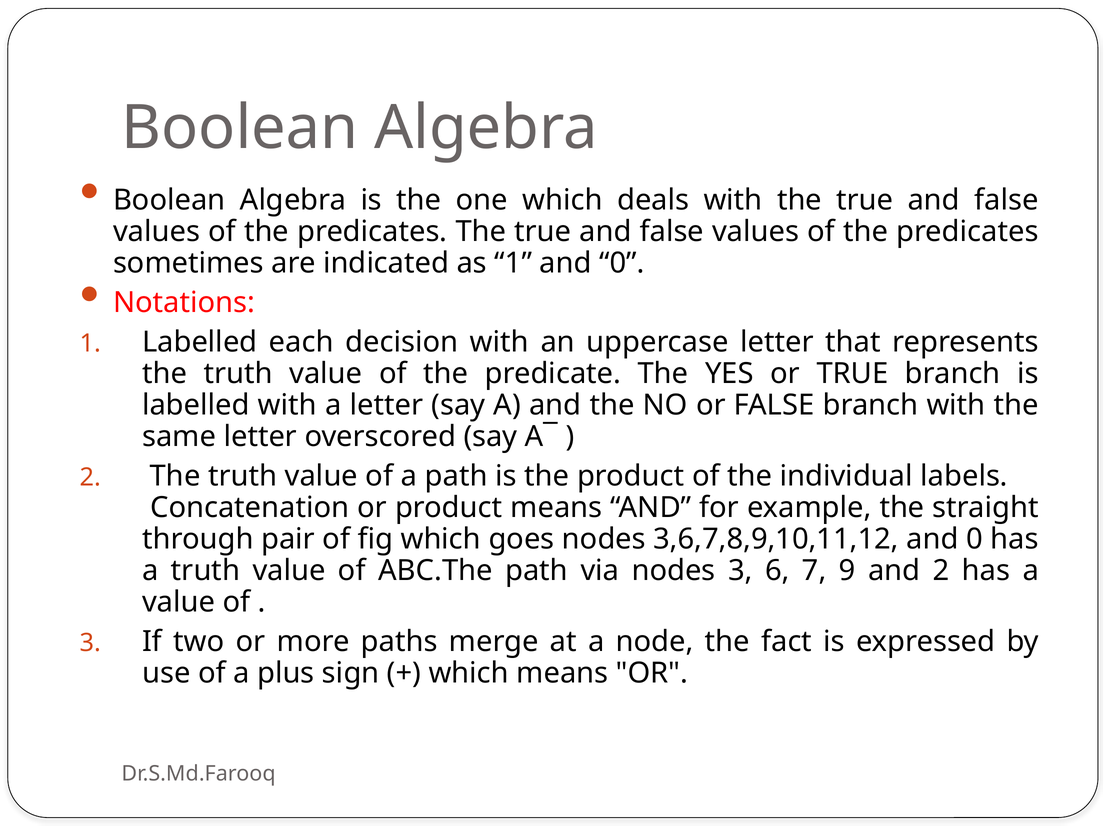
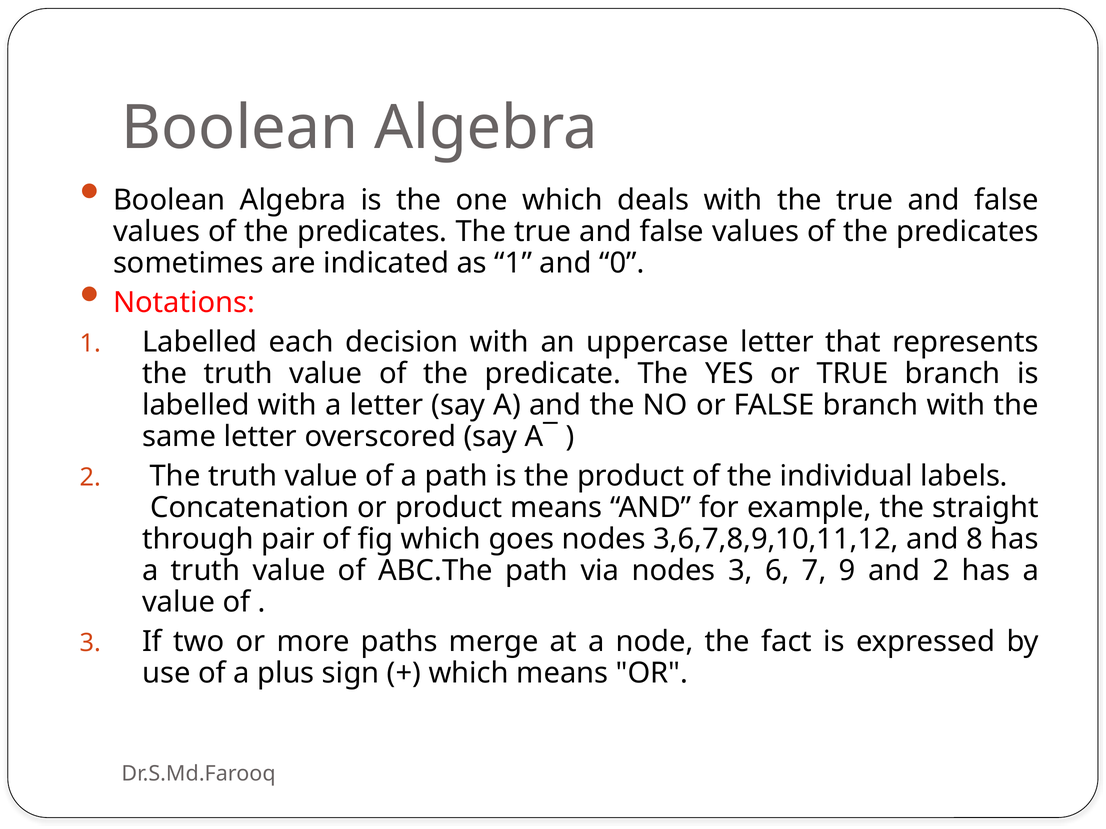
3,6,7,8,9,10,11,12 and 0: 0 -> 8 (974, 539)
